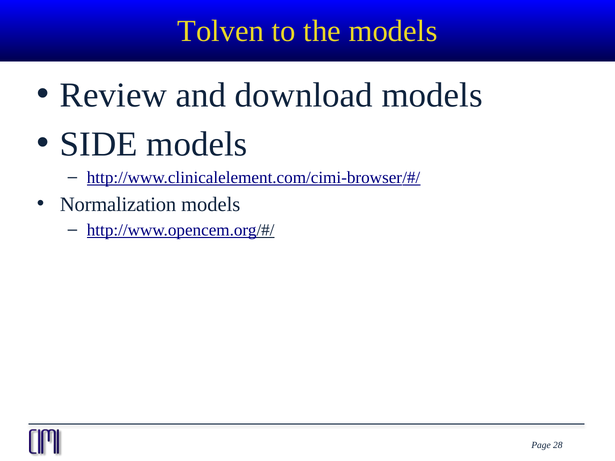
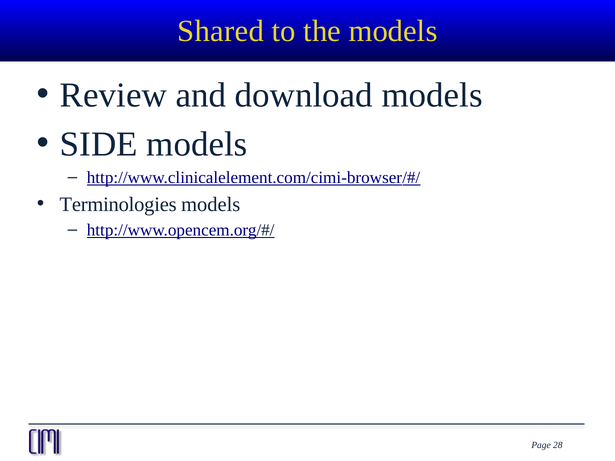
Tolven: Tolven -> Shared (221, 31)
Normalization: Normalization -> Terminologies (118, 204)
